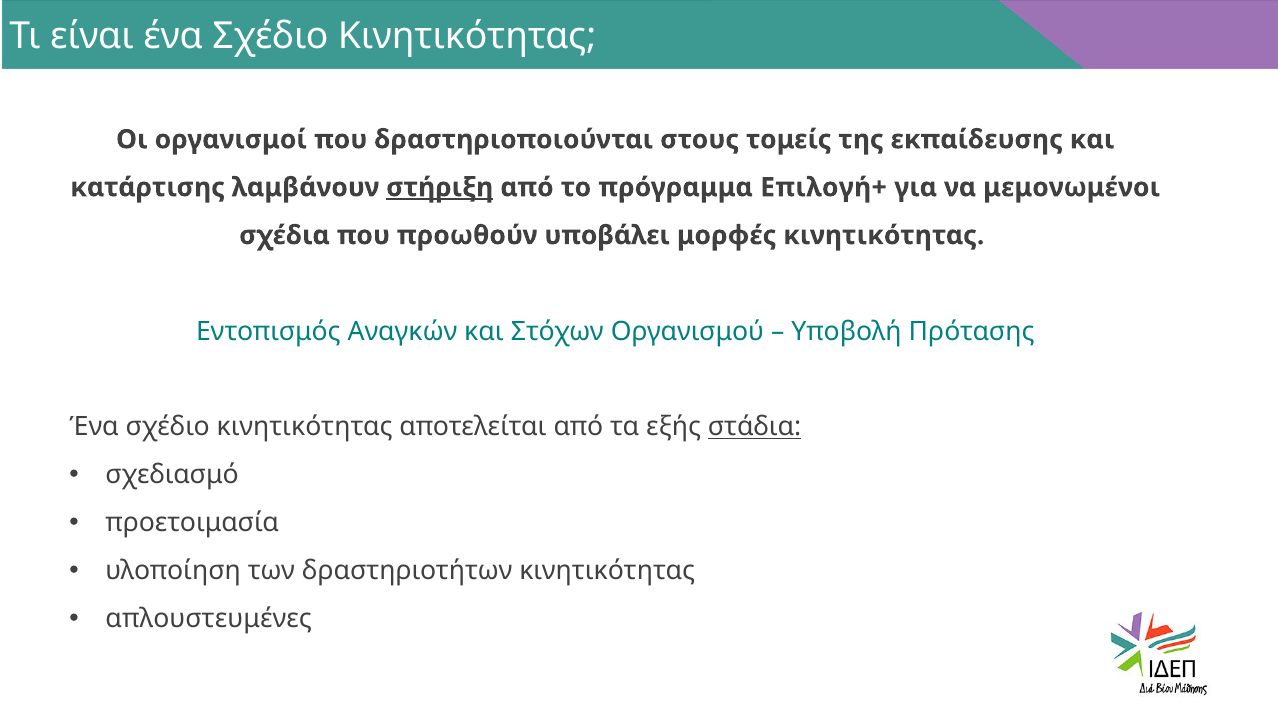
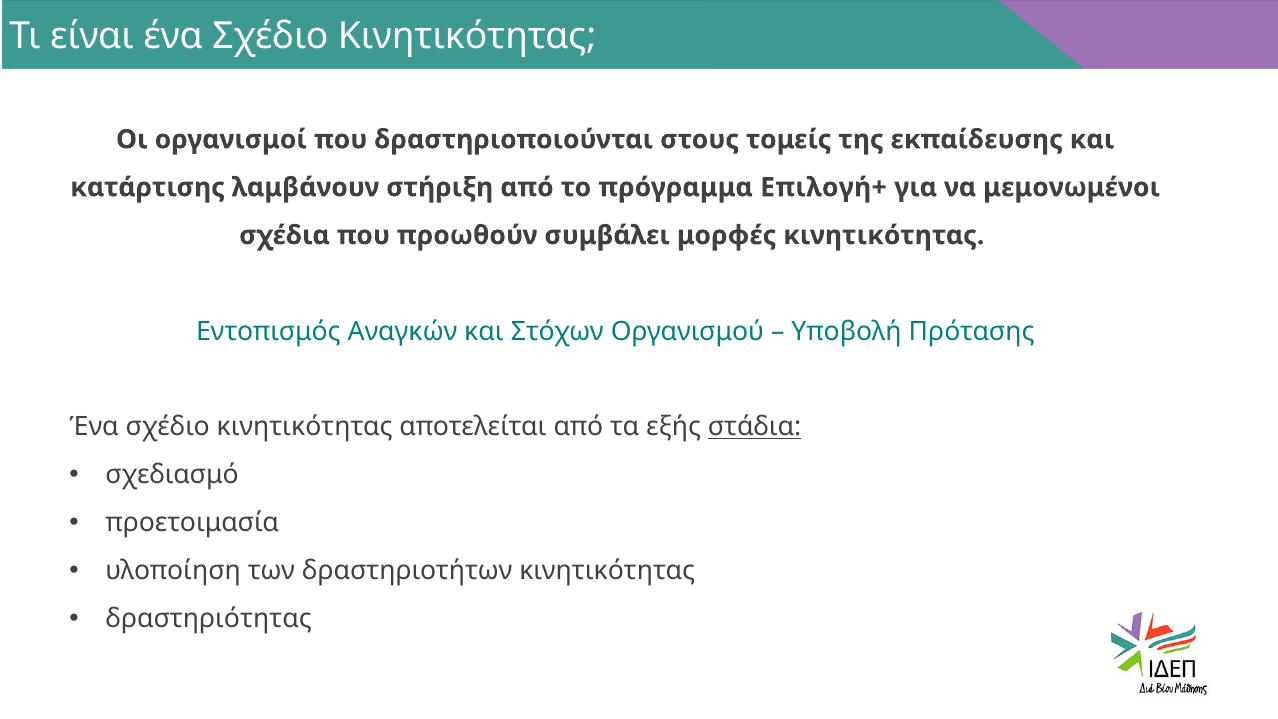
στήριξη underline: present -> none (440, 187)
υποβάλει: υποβάλει -> συμβάλει (607, 235)
απλουστευμένες: απλουστευμένες -> δραστηριότητας (209, 619)
